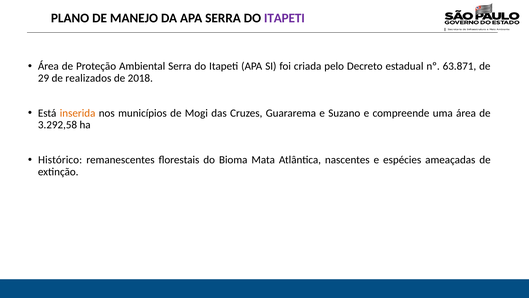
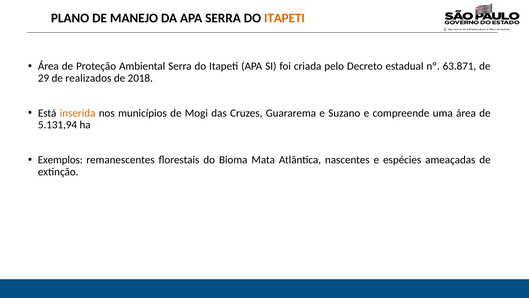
ITAPETI colour: purple -> orange (284, 18)
3.292,58: 3.292,58 -> 5.131,94 (57, 125)
Histórico: Histórico -> Exemplos (60, 160)
